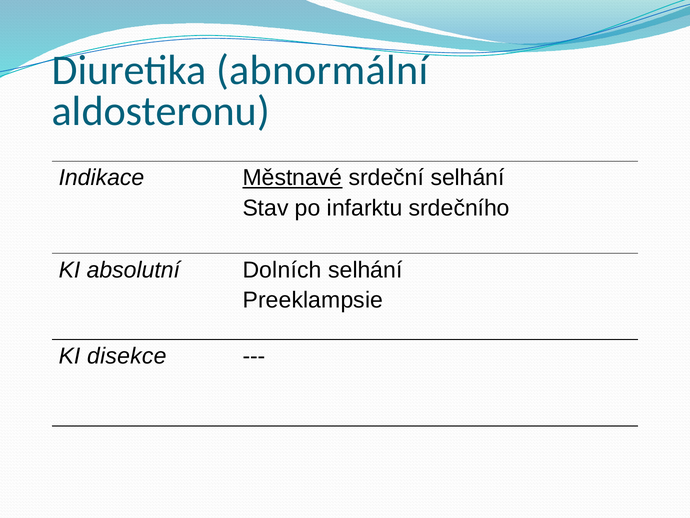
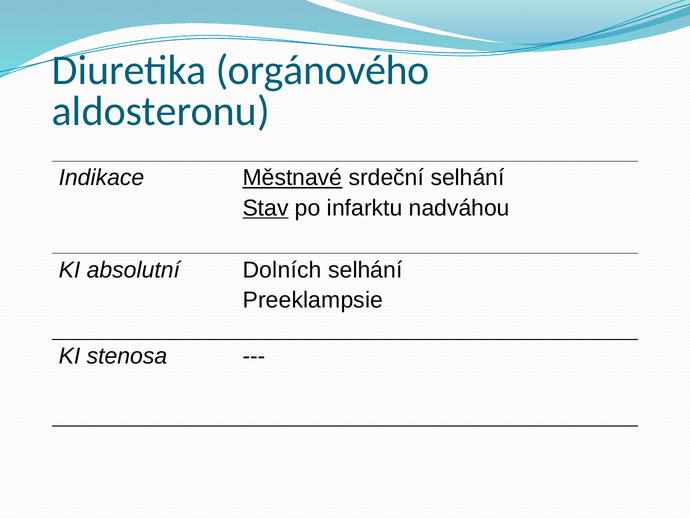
abnormální: abnormální -> orgánového (323, 70)
Stav underline: none -> present (266, 208)
srdečního: srdečního -> nadváhou (459, 208)
disekce: disekce -> stenosa (127, 356)
